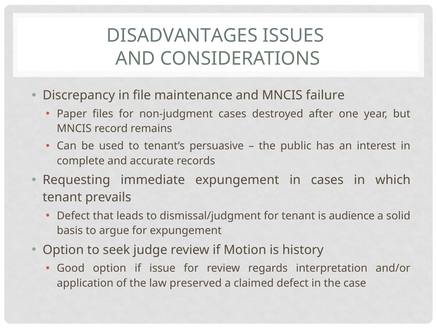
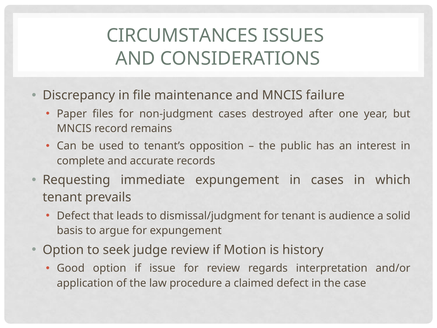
DISADVANTAGES: DISADVANTAGES -> CIRCUMSTANCES (182, 36)
persuasive: persuasive -> opposition (217, 146)
preserved: preserved -> procedure (196, 283)
